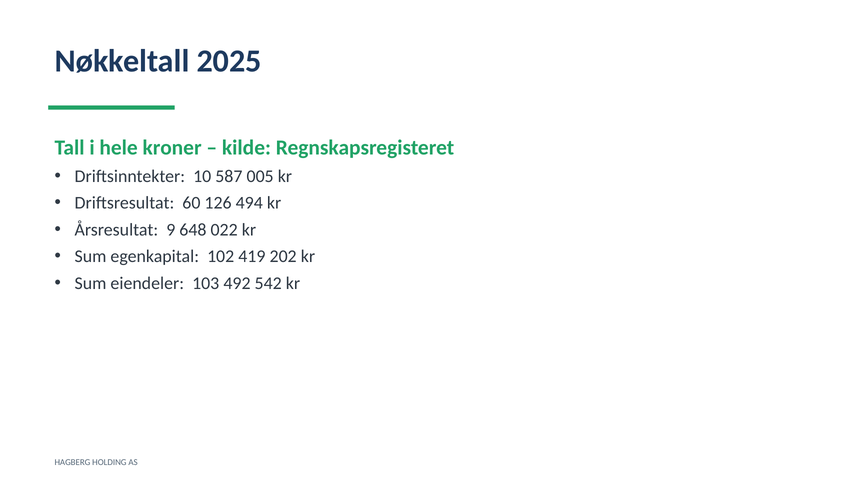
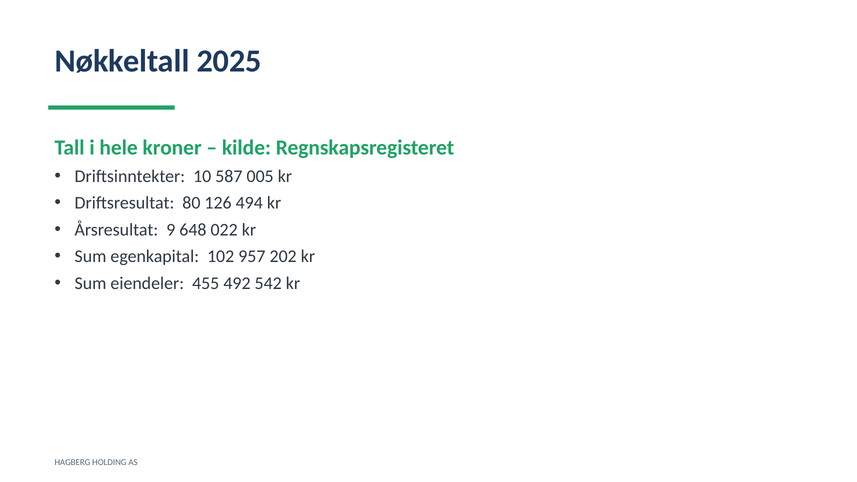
60: 60 -> 80 (191, 203)
419: 419 -> 957 (252, 257)
103: 103 -> 455 (206, 283)
